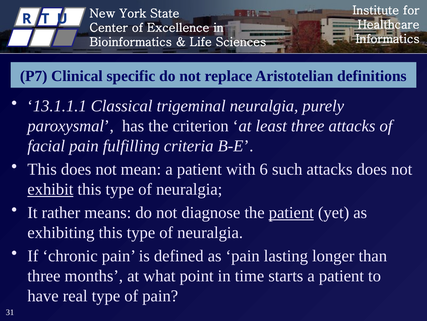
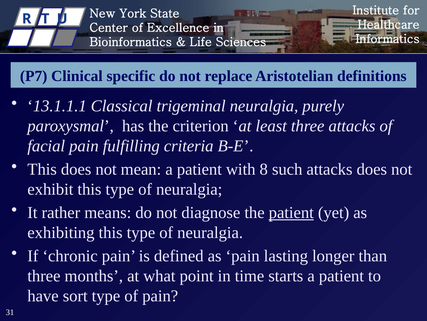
6: 6 -> 8 (264, 169)
exhibit underline: present -> none (50, 189)
real: real -> sort (75, 295)
